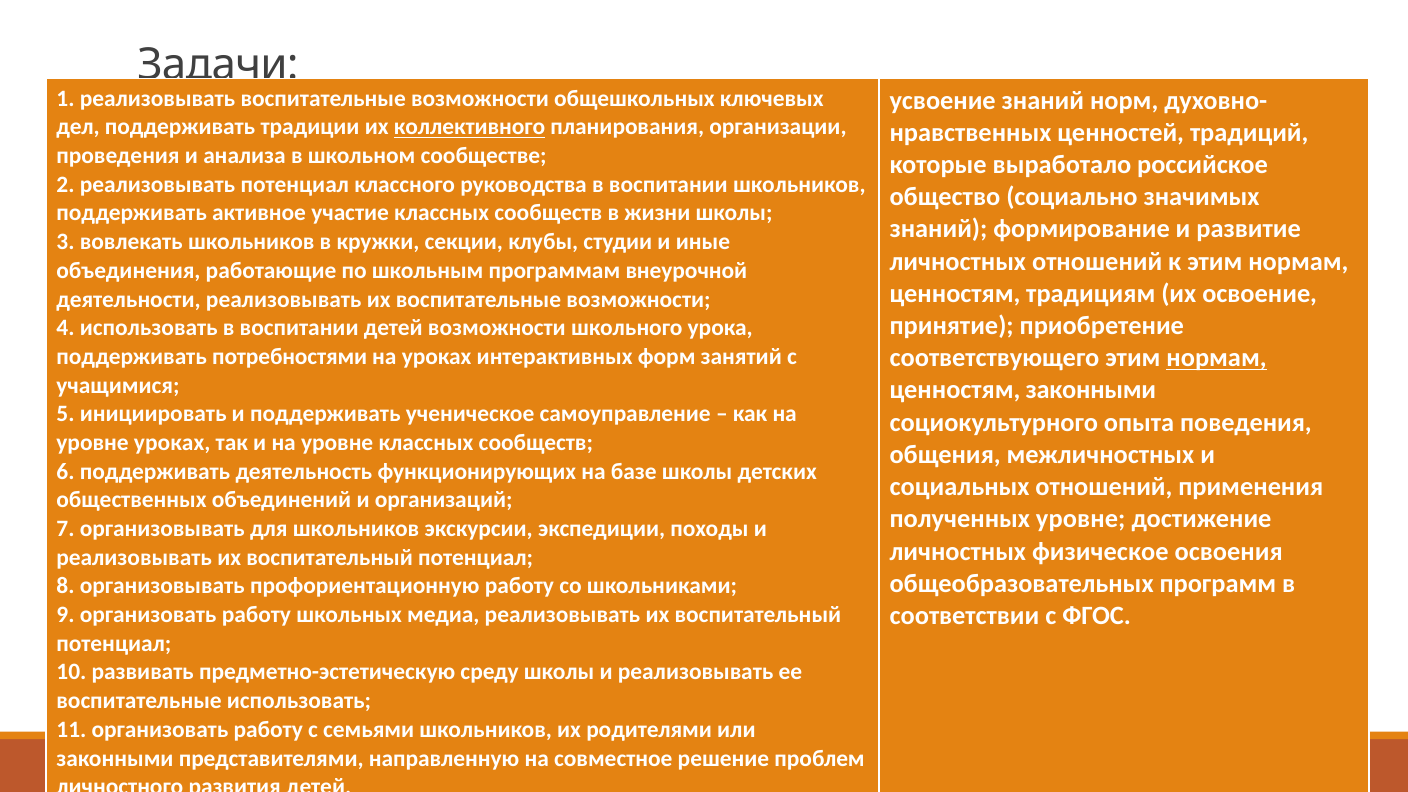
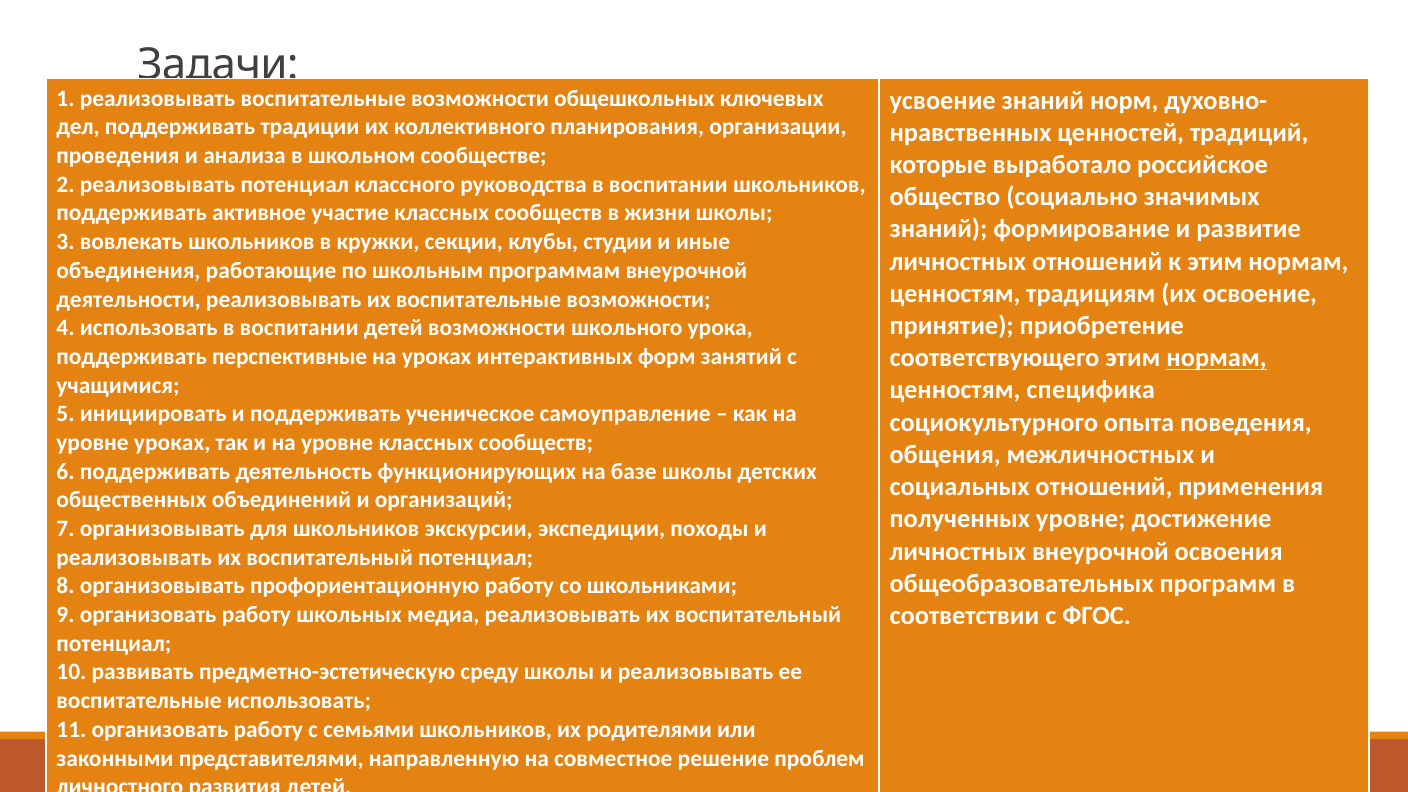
коллективного underline: present -> none (470, 127)
потребностями: потребностями -> перспективные (290, 357)
ценностям законными: законными -> специфика (1091, 390)
личностных физическое: физическое -> внеурочной (1100, 551)
